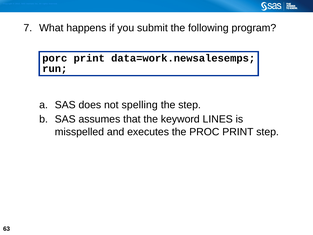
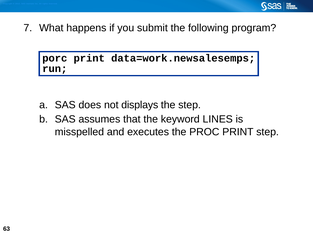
spelling: spelling -> displays (140, 105)
